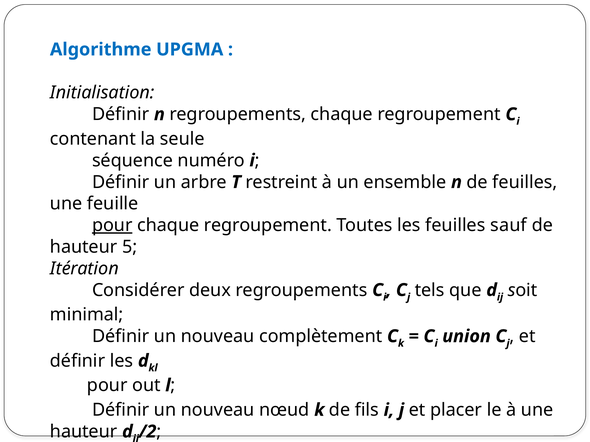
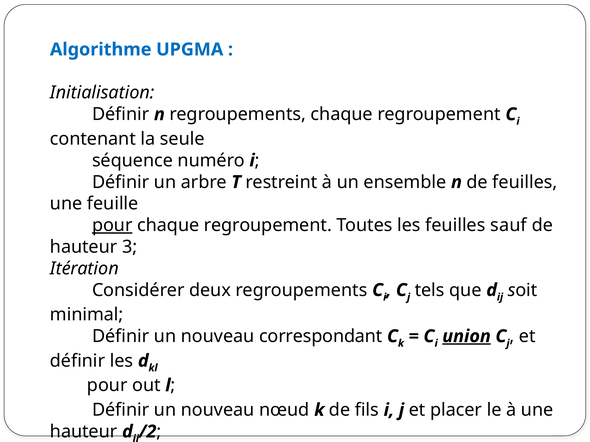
5: 5 -> 3 (130, 247)
complètement: complètement -> correspondant (321, 337)
union underline: none -> present (467, 337)
